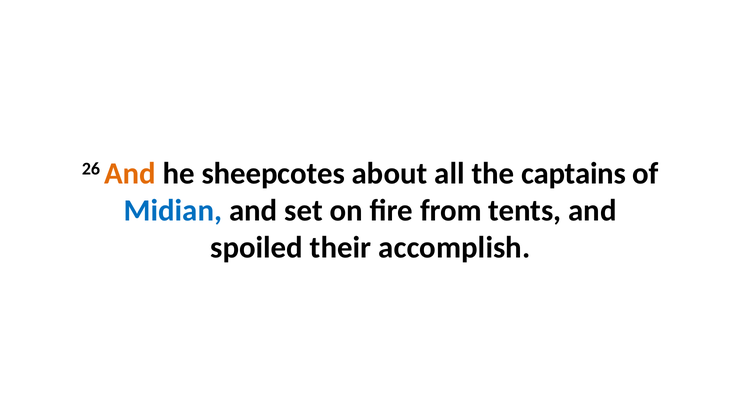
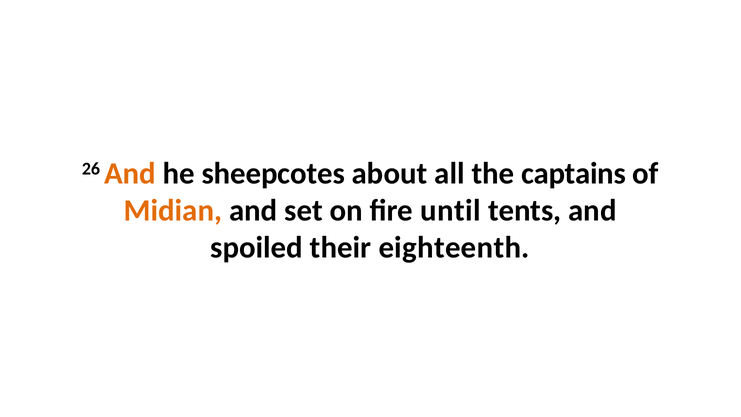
Midian colour: blue -> orange (173, 211)
from: from -> until (451, 211)
accomplish: accomplish -> eighteenth (454, 248)
